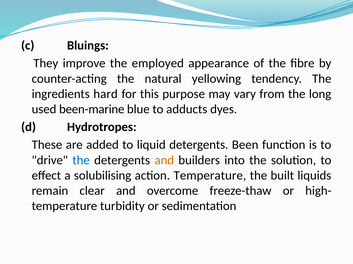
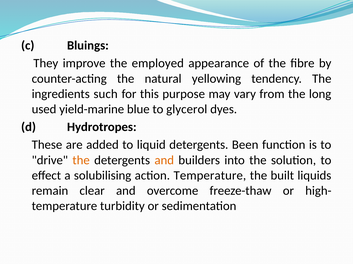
hard: hard -> such (106, 94)
been-marine: been-marine -> yield-marine (92, 109)
adducts: adducts -> glycerol (187, 109)
the colour: blue -> orange (81, 161)
